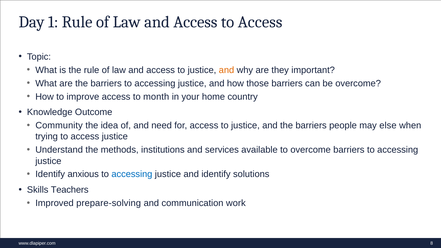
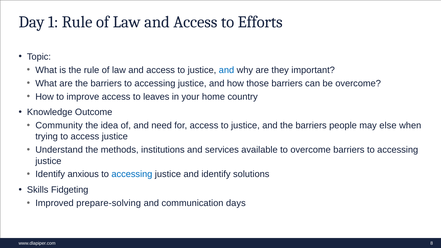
Access to Access: Access -> Efforts (260, 22)
and colour: orange -> blue (227, 70)
month: month -> leaves (156, 97)
Teachers: Teachers -> Fidgeting (70, 190)
work: work -> days (236, 203)
